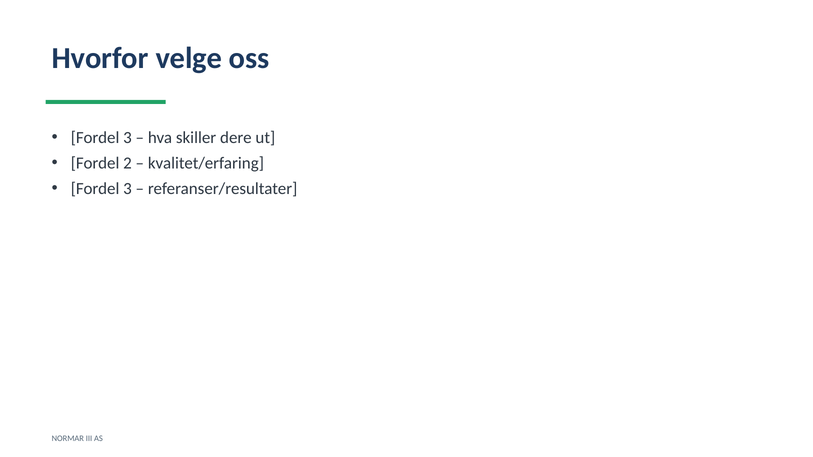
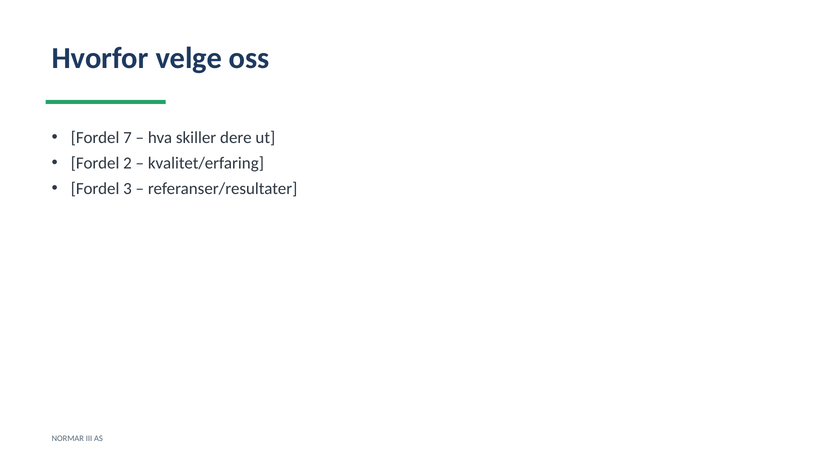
3: 3 -> 7 (127, 138)
